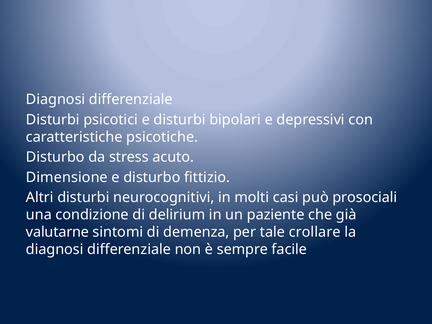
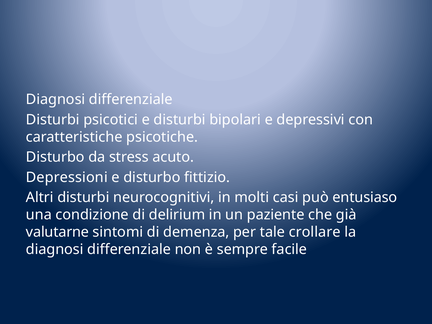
Dimensione: Dimensione -> Depressioni (67, 177)
prosociali: prosociali -> entusiaso (365, 197)
